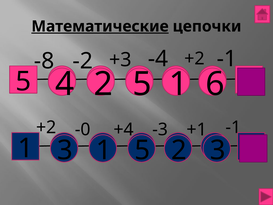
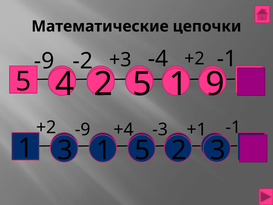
Математические underline: present -> none (100, 26)
-8: -8 -> -9 (44, 61)
6: 6 -> 9 (215, 84)
+2 -0: -0 -> -9 (83, 129)
